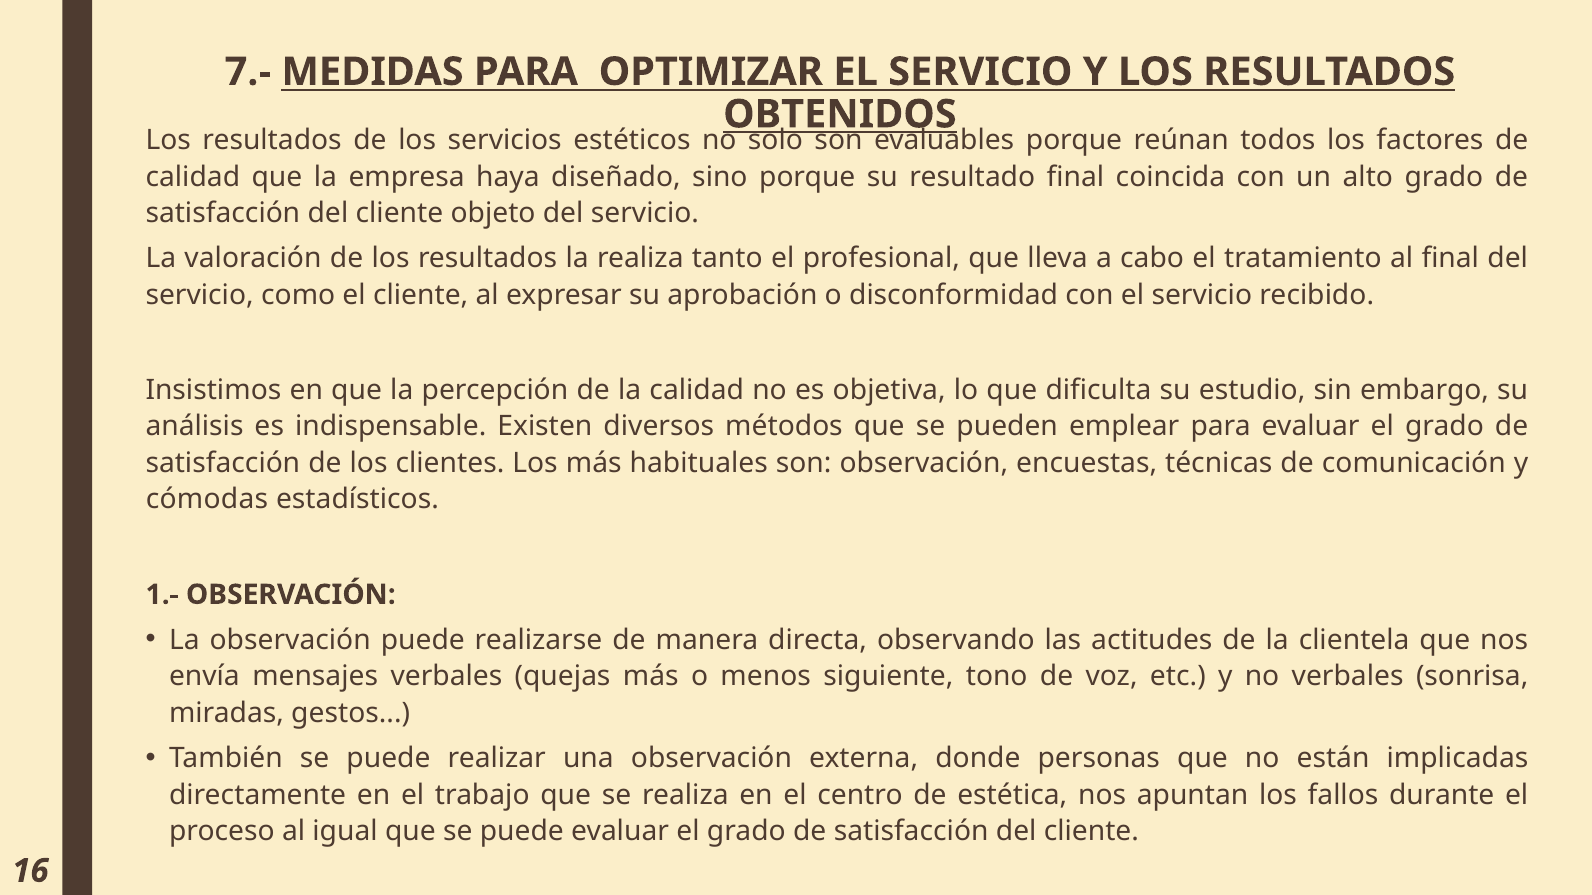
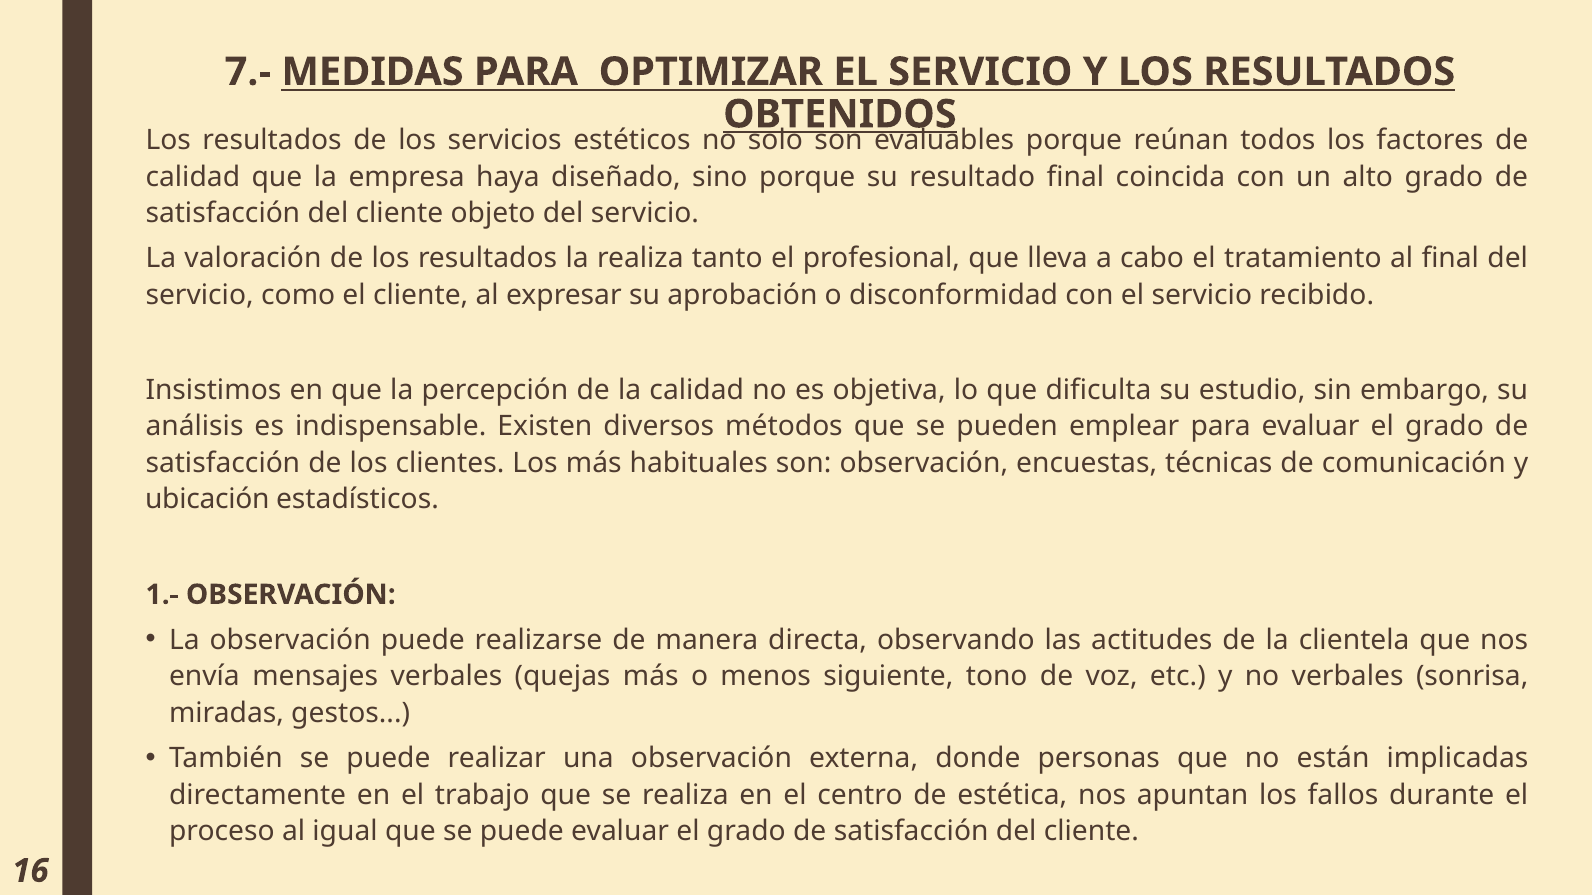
cómodas: cómodas -> ubicación (207, 500)
